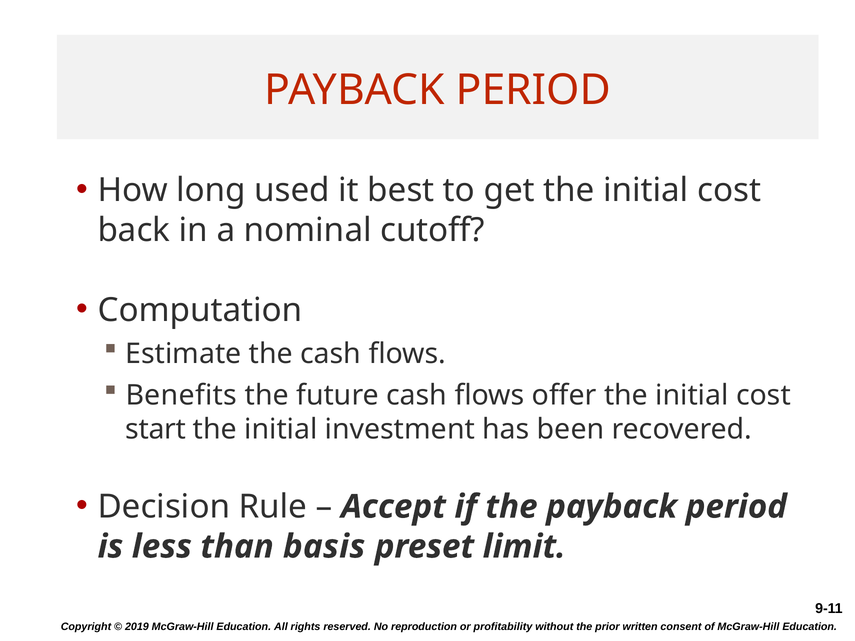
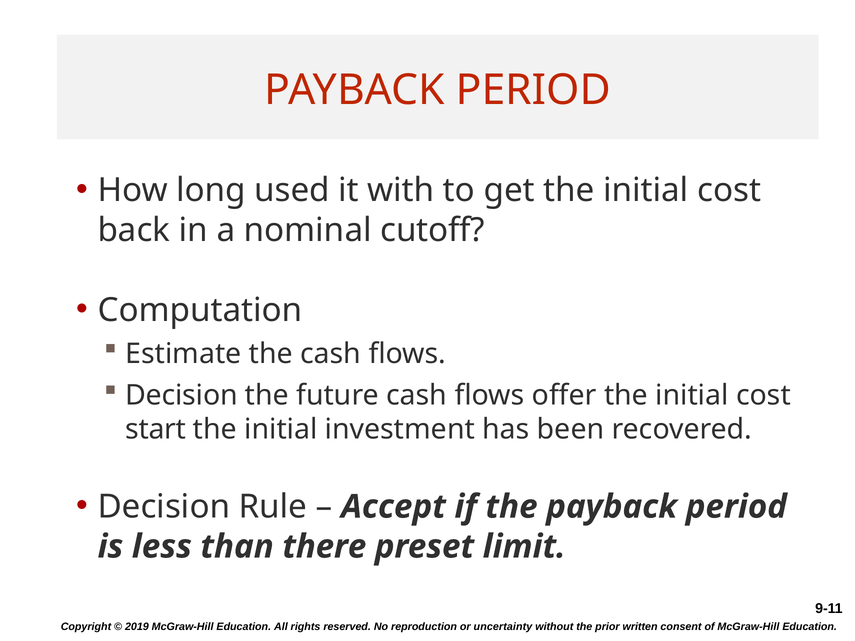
best: best -> with (401, 190)
Benefits: Benefits -> Decision (182, 395)
basis: basis -> there (324, 547)
profitability: profitability -> uncertainty (503, 627)
